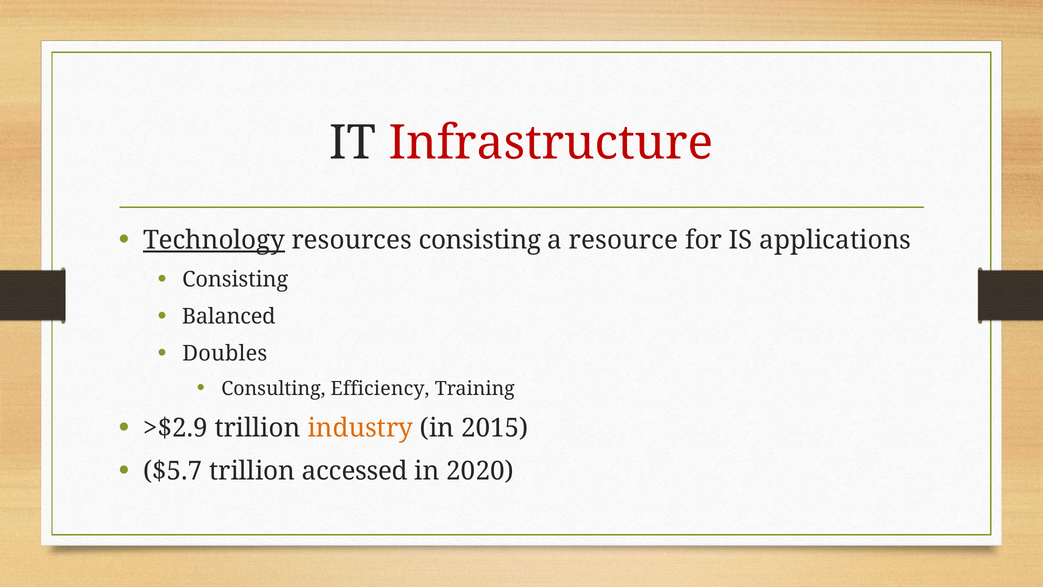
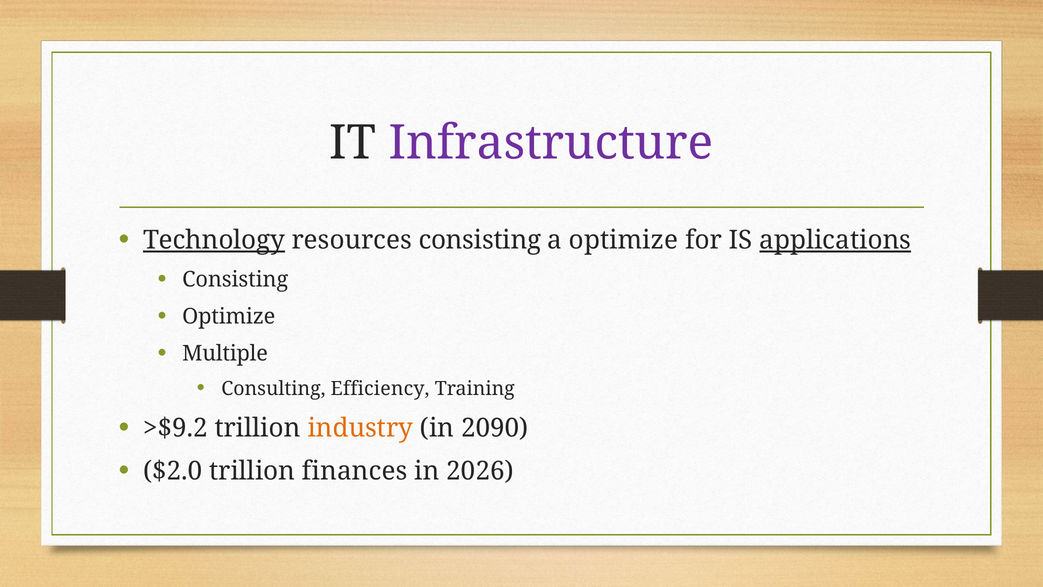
Infrastructure colour: red -> purple (551, 143)
a resource: resource -> optimize (624, 240)
applications underline: none -> present (835, 240)
Balanced: Balanced -> Optimize (229, 316)
Doubles: Doubles -> Multiple (225, 353)
>$2.9: >$2.9 -> >$9.2 (175, 428)
2015: 2015 -> 2090 (495, 428)
$5.7: $5.7 -> $2.0 (173, 471)
accessed: accessed -> finances (355, 471)
2020: 2020 -> 2026 (480, 471)
